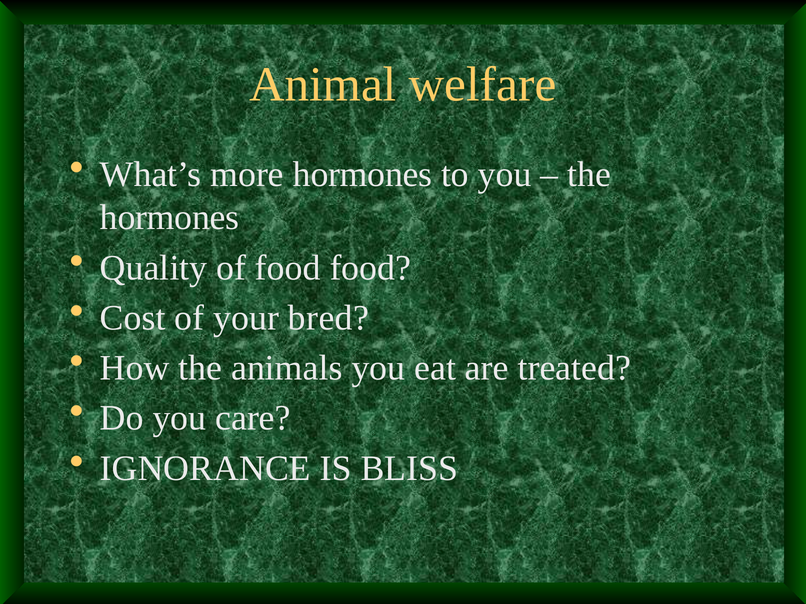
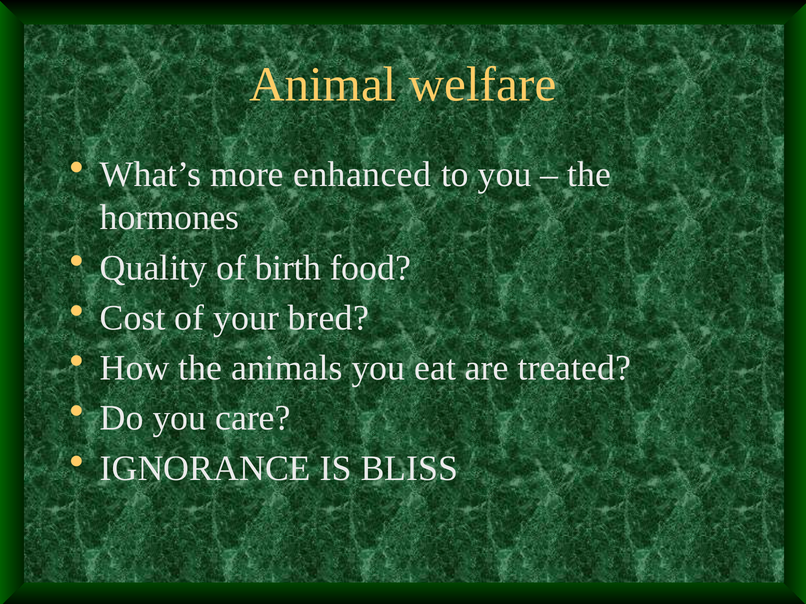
more hormones: hormones -> enhanced (362, 175)
of food: food -> birth (288, 268)
